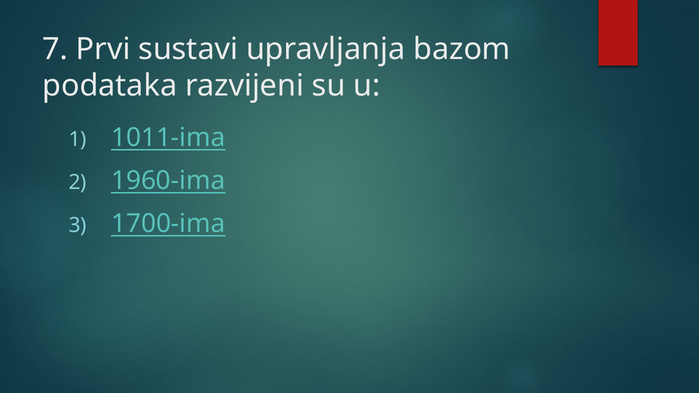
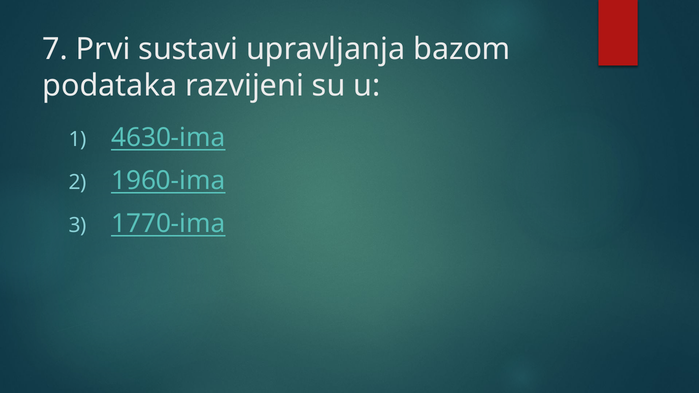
1011-ima: 1011-ima -> 4630-ima (168, 138)
1700-ima: 1700-ima -> 1770-ima (168, 224)
